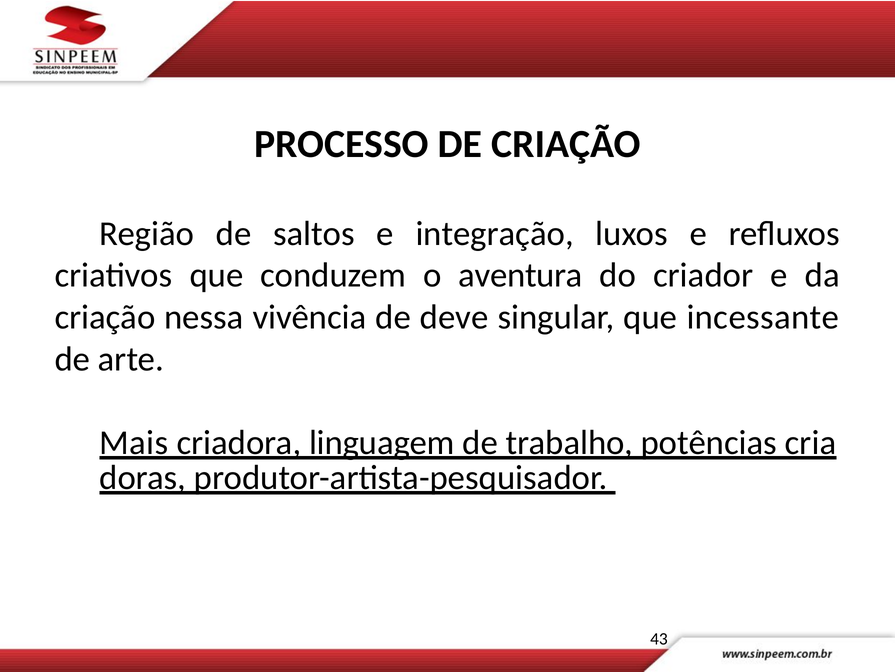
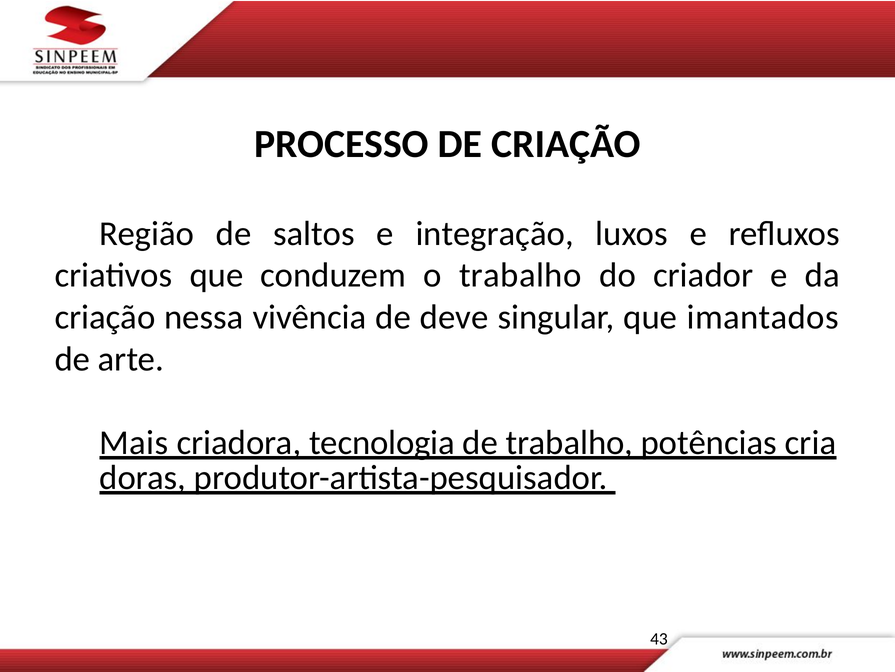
o aventura: aventura -> trabalho (520, 275)
incessante: incessante -> imantados (763, 317)
linguagem: linguagem -> tecnologia (382, 442)
